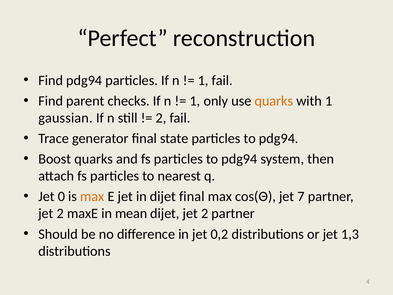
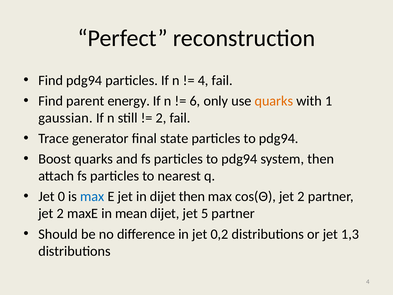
1: 1 -> 4 (203, 80)
checks: checks -> energy (129, 101)
1: 1 -> 6 (195, 101)
max colour: orange -> blue (92, 196)
dijet final: final -> then (192, 196)
cos(Θ jet 7: 7 -> 2 (301, 196)
dijet jet 2: 2 -> 5 (205, 213)
